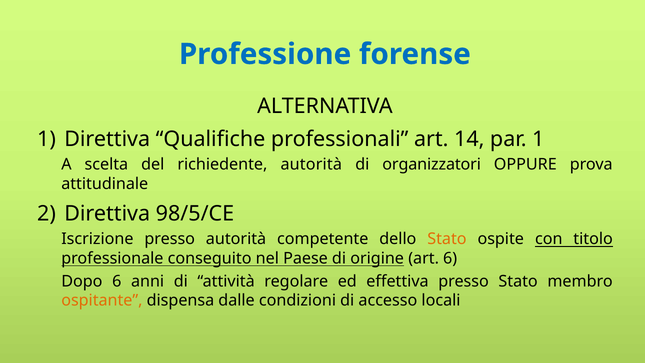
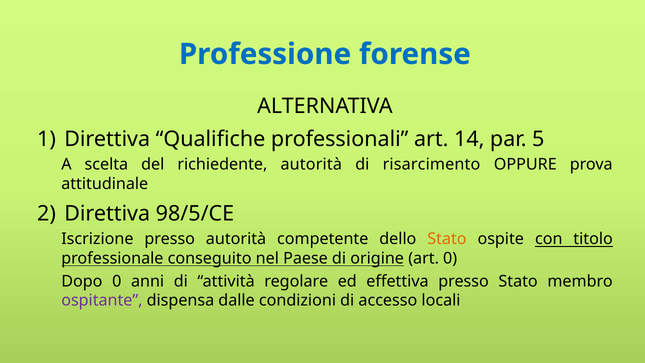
par 1: 1 -> 5 (538, 139)
organizzatori: organizzatori -> risarcimento (432, 164)
art 6: 6 -> 0 (450, 258)
Dopo 6: 6 -> 0 (117, 281)
ospitante colour: orange -> purple (102, 300)
